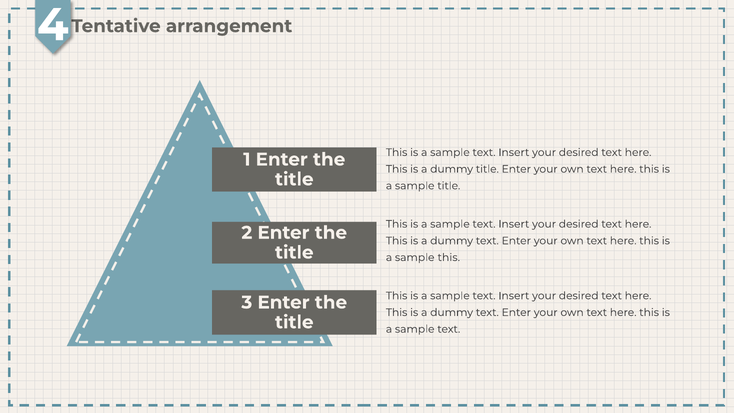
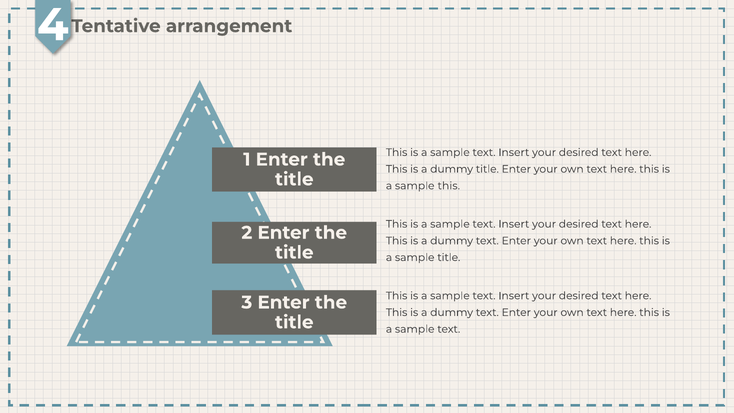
sample title: title -> this (449, 186)
sample this: this -> title (449, 257)
